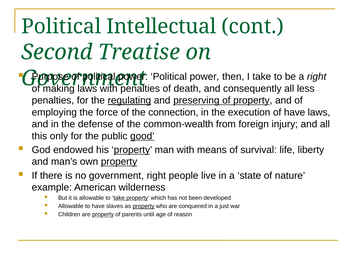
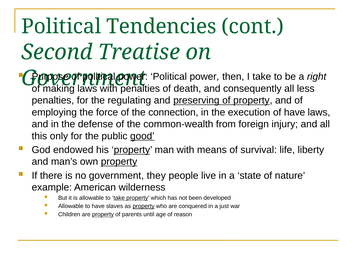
Intellectual: Intellectual -> Tendencies (161, 27)
regulating underline: present -> none (129, 100)
government right: right -> they (156, 176)
